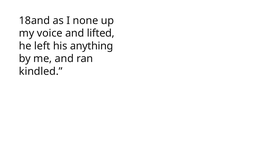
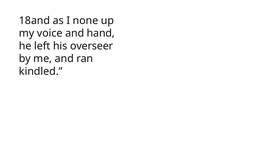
lifted: lifted -> hand (101, 33)
anything: anything -> overseer (92, 46)
